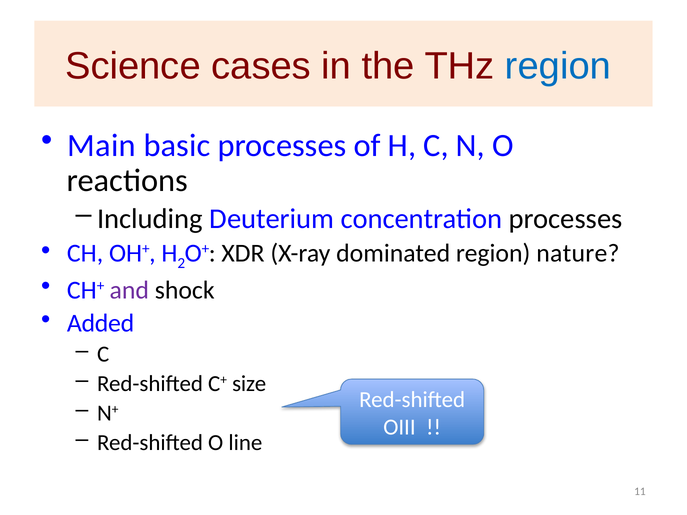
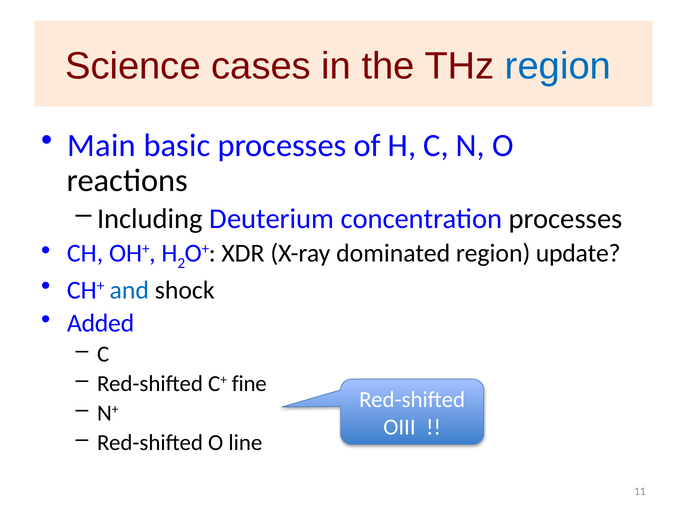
nature: nature -> update (578, 253)
and colour: purple -> blue (129, 290)
size: size -> fine (249, 384)
